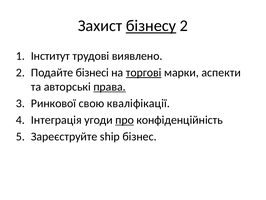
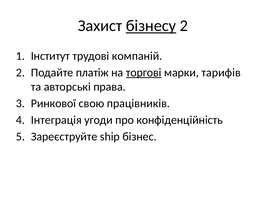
виявлено: виявлено -> компаній (137, 56)
бізнесі: бізнесі -> платіж (92, 72)
аспекти: аспекти -> тарифів (221, 72)
права underline: present -> none (110, 87)
кваліфікації: кваліфікації -> працівників (138, 103)
про underline: present -> none (125, 120)
